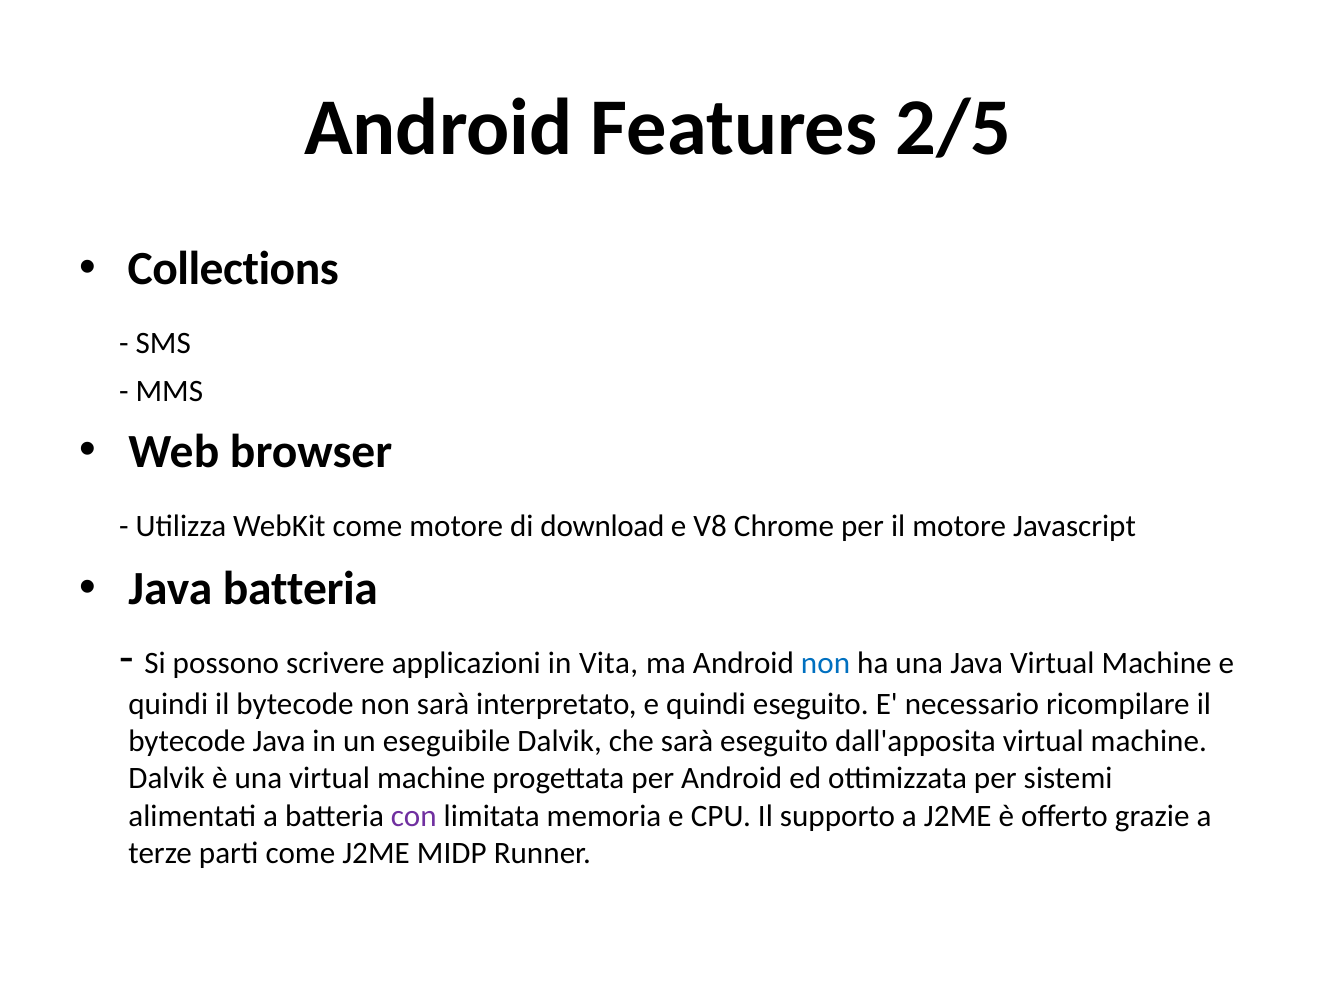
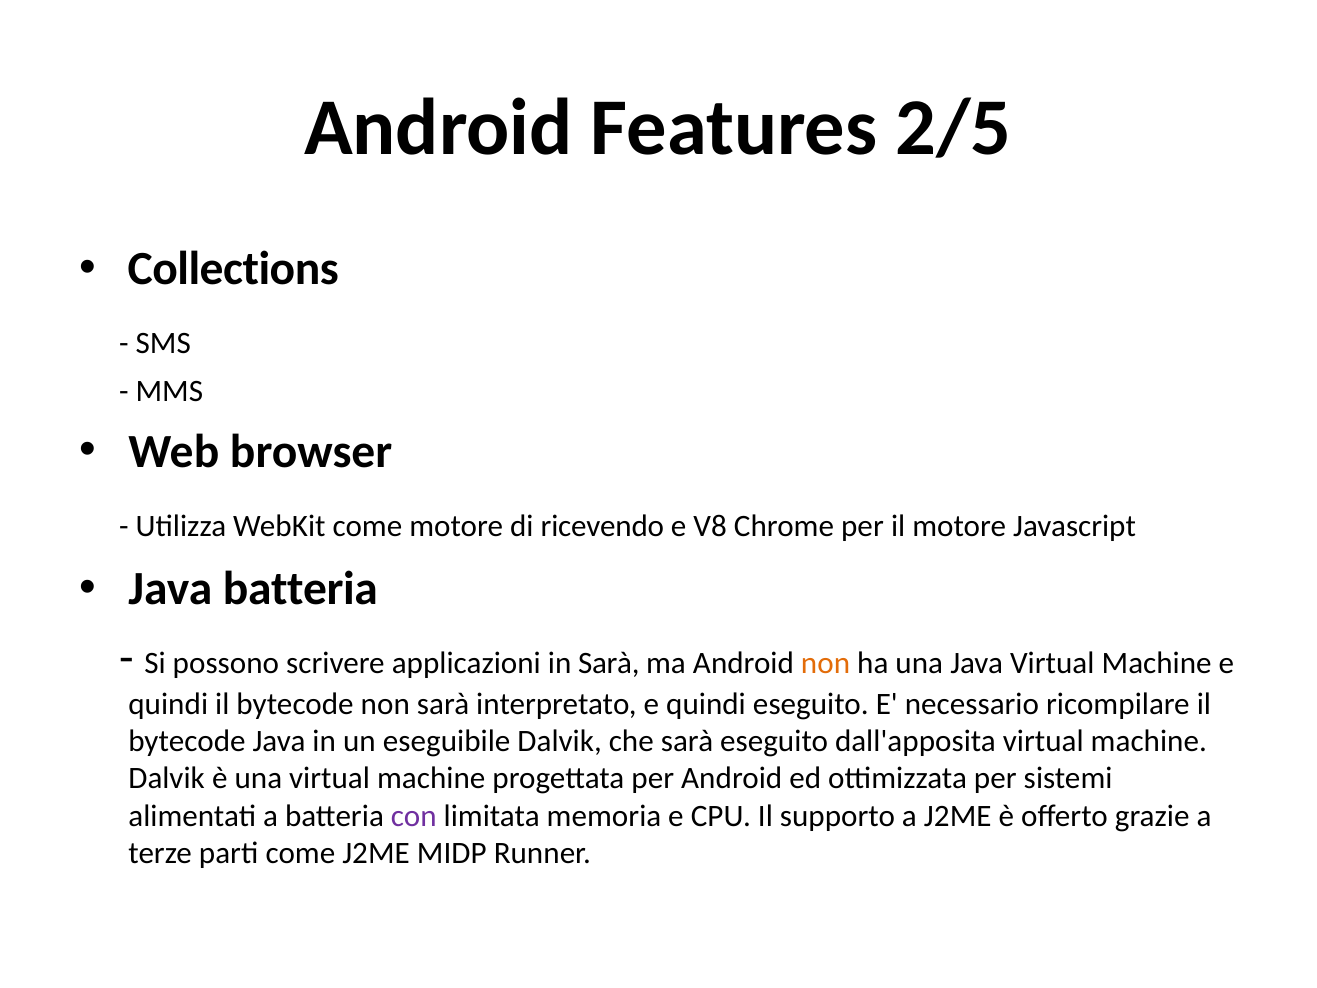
download: download -> ricevendo (602, 526)
in Vita: Vita -> Sarà (609, 663)
non colour: blue -> orange (826, 663)
